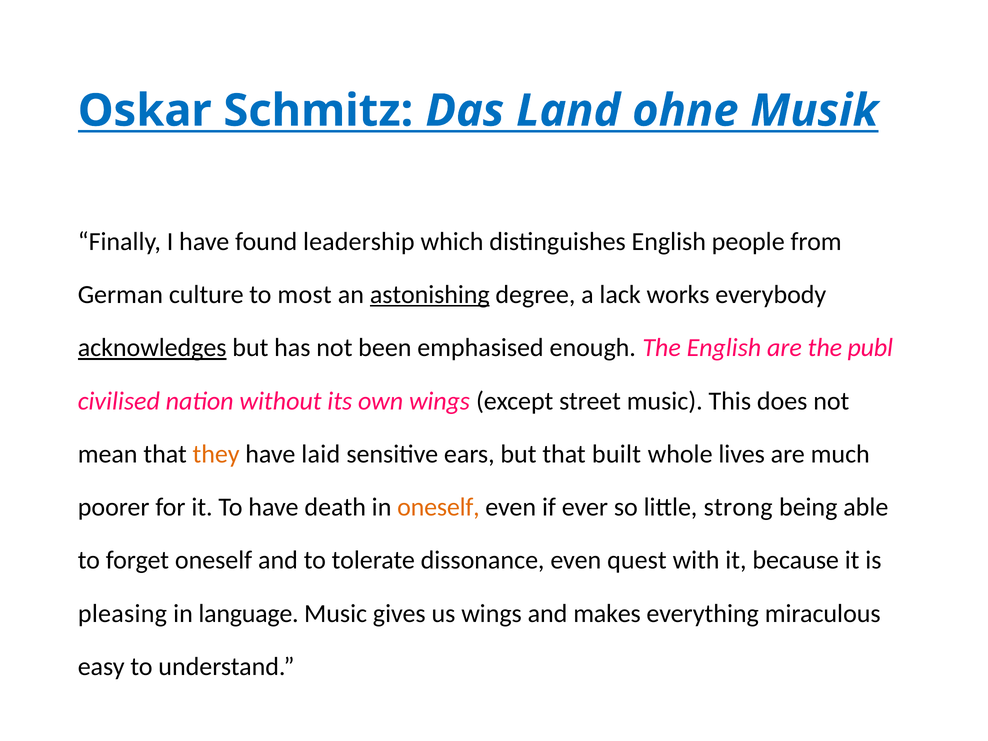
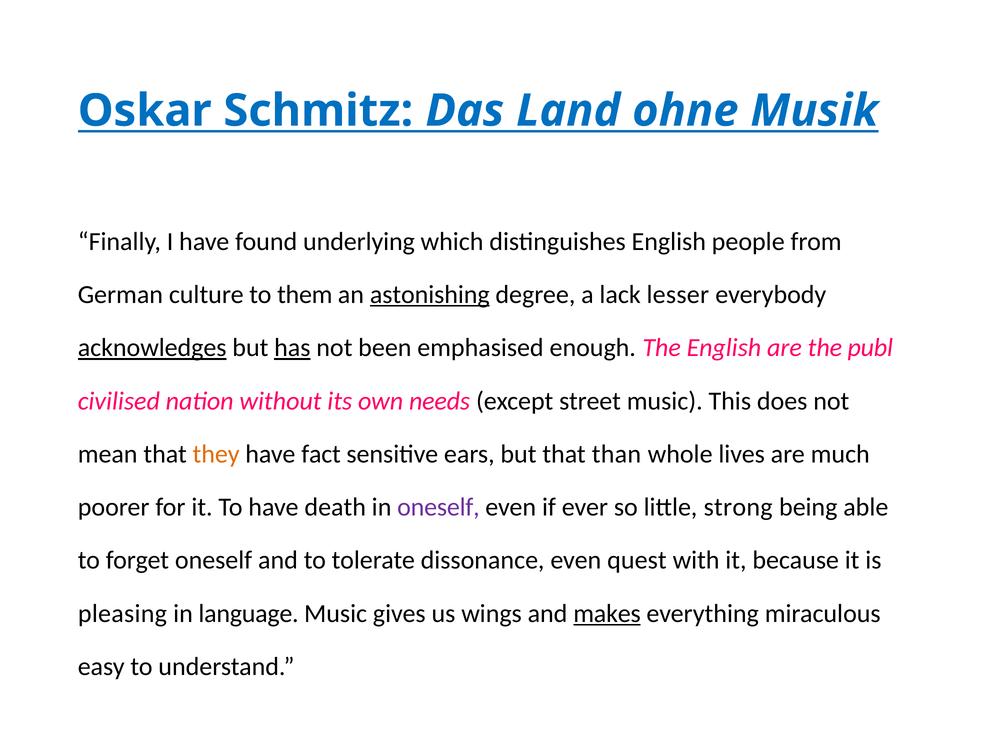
leadership: leadership -> underlying (359, 242)
most: most -> them (305, 295)
works: works -> lesser (678, 295)
has underline: none -> present (292, 348)
own wings: wings -> needs (440, 401)
laid: laid -> fact (321, 454)
built: built -> than (616, 454)
oneself colour: orange -> purple (438, 507)
makes underline: none -> present (607, 613)
